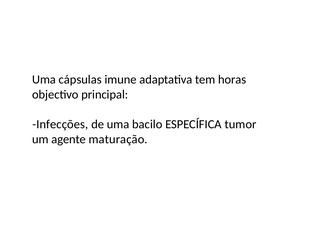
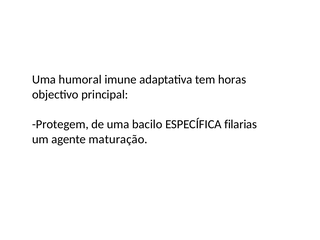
cápsulas: cápsulas -> humoral (80, 80)
Infecções: Infecções -> Protegem (60, 124)
tumor: tumor -> filarias (241, 124)
